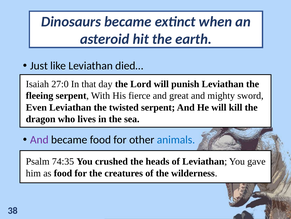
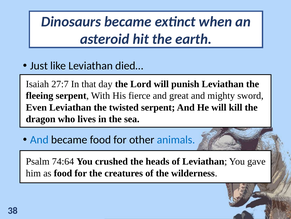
27:0: 27:0 -> 27:7 (60, 84)
And colour: purple -> blue (39, 139)
74:35: 74:35 -> 74:64 (63, 161)
